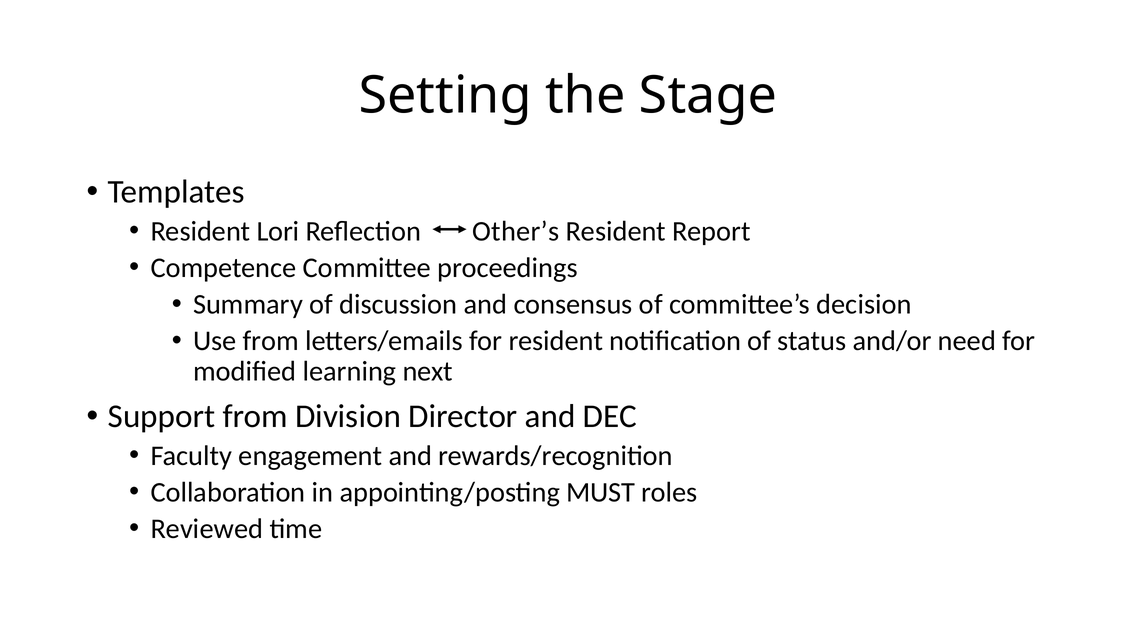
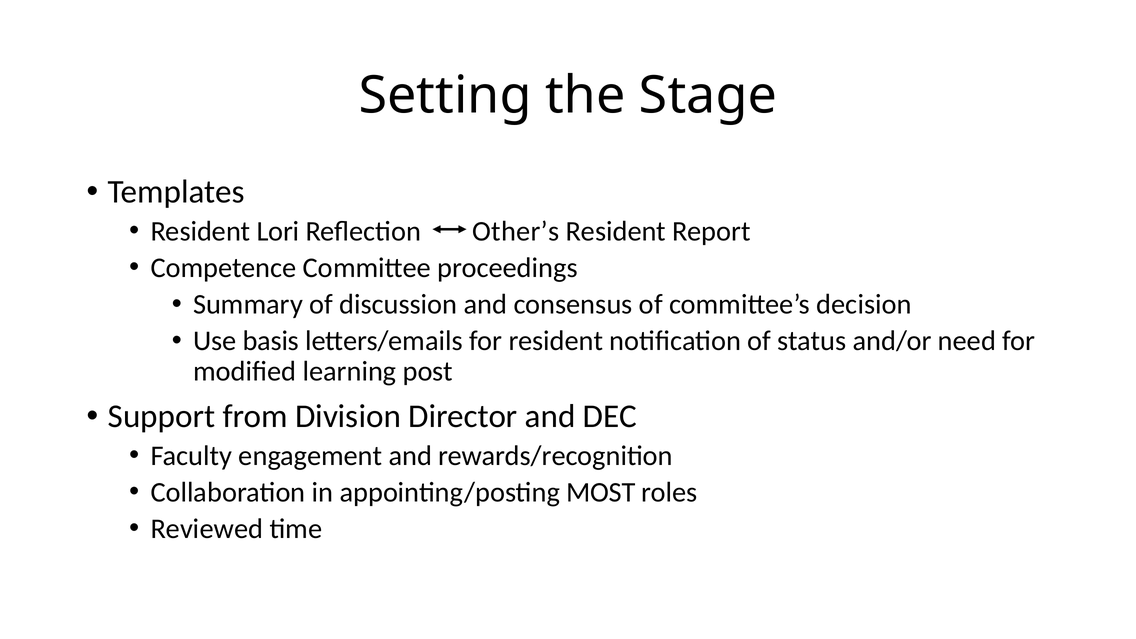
Use from: from -> basis (271, 341)
next: next -> post (428, 372)
MUST: MUST -> MOST (601, 492)
